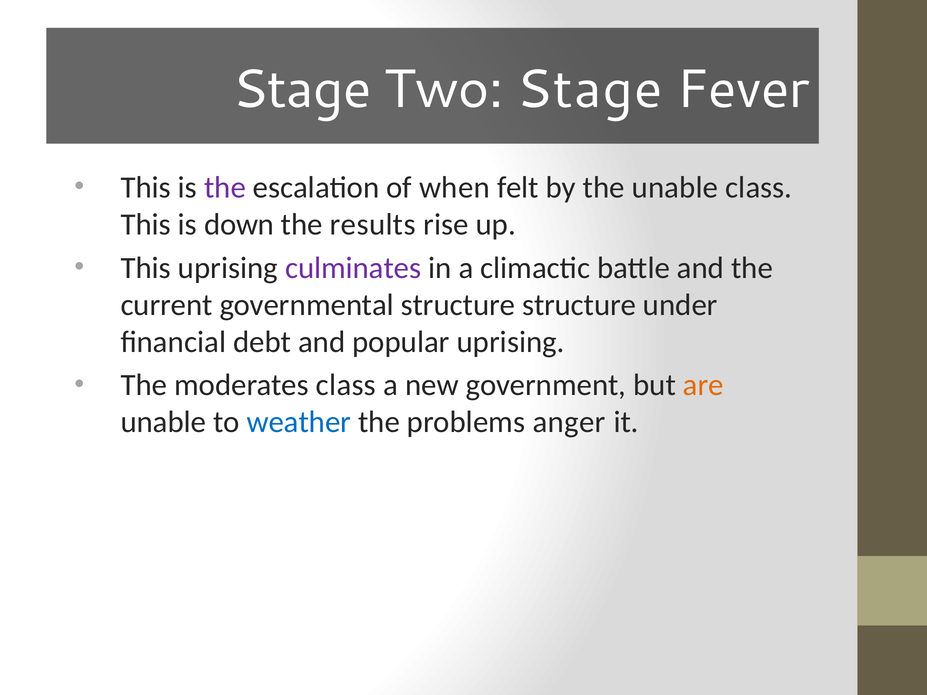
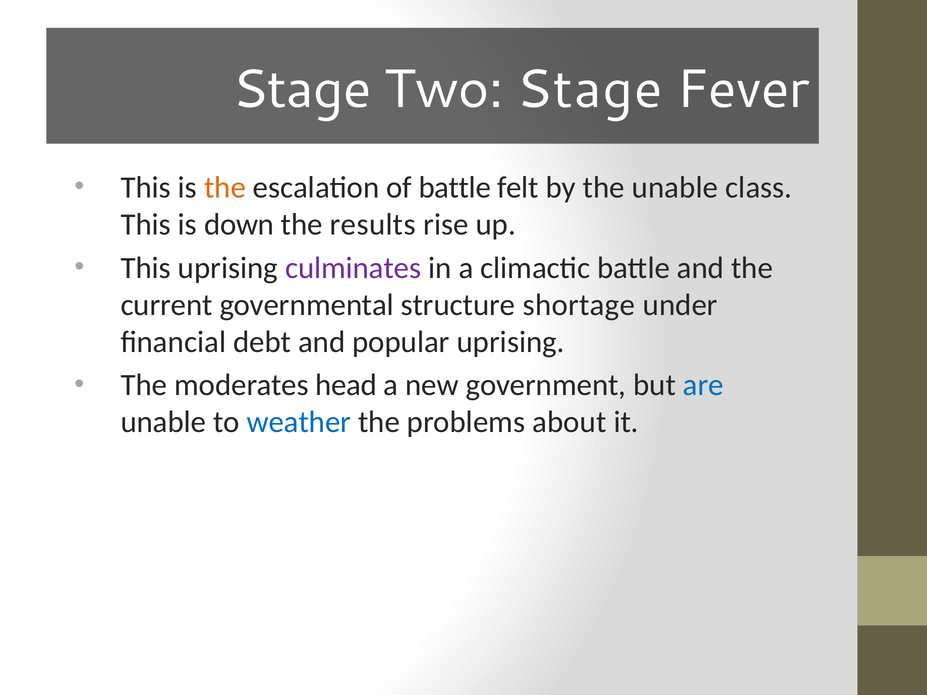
the colour: purple -> orange (225, 188)
of when: when -> battle (455, 188)
structure structure: structure -> shortage (579, 305)
moderates class: class -> head (346, 385)
are colour: orange -> blue (703, 385)
anger: anger -> about (569, 422)
